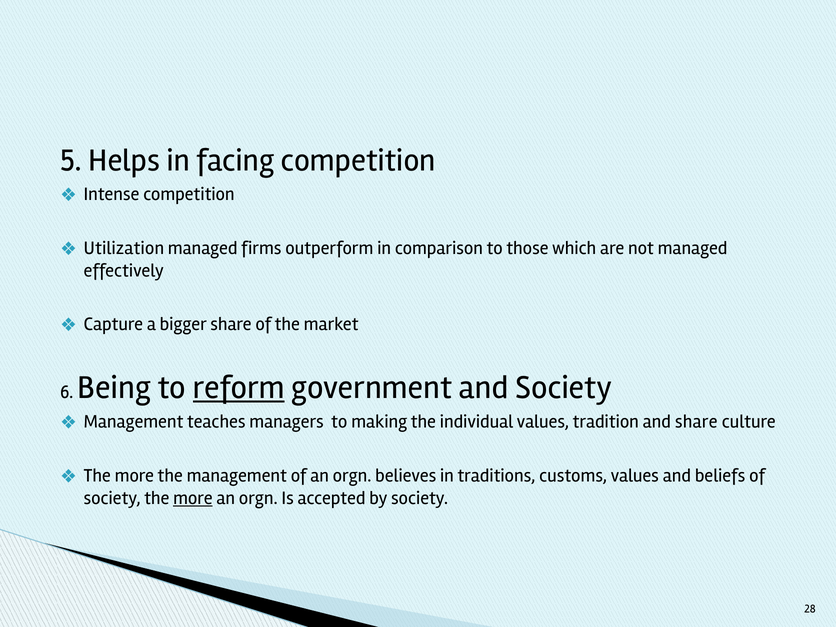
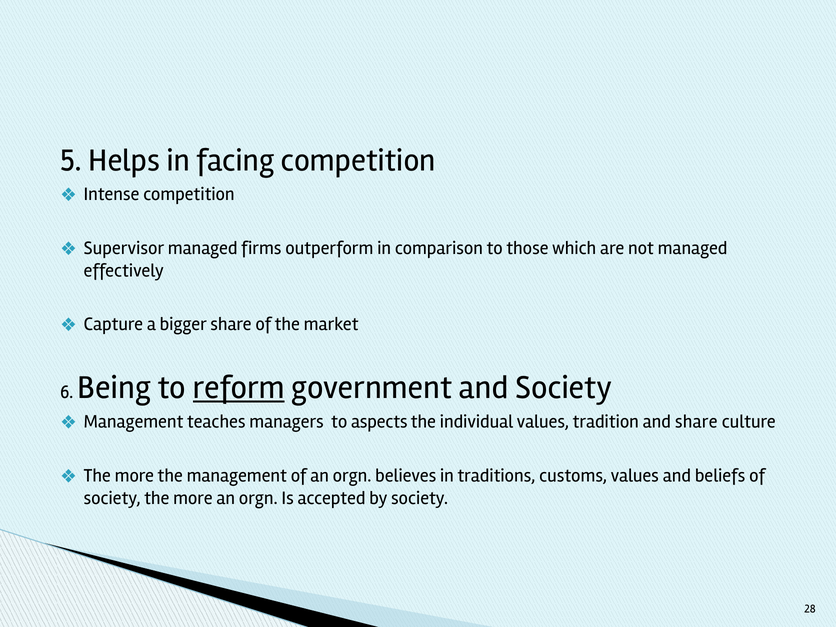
Utilization: Utilization -> Supervisor (124, 248)
making: making -> aspects (379, 422)
more underline: present -> none (193, 498)
